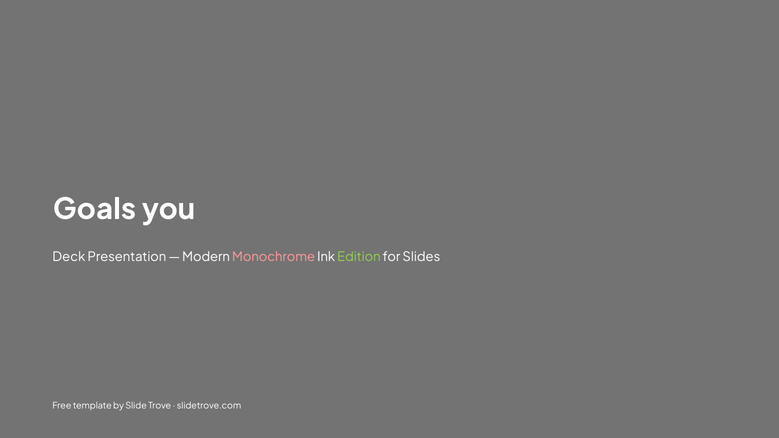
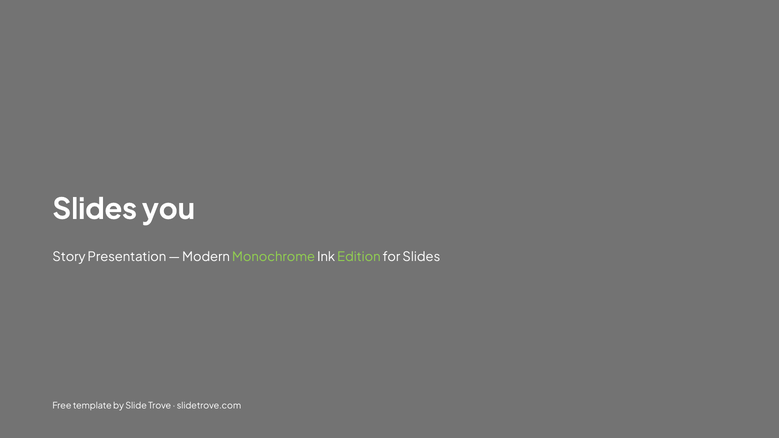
Goals: Goals -> Slides (95, 209)
Deck: Deck -> Story (69, 257)
Monochrome colour: pink -> light green (274, 257)
